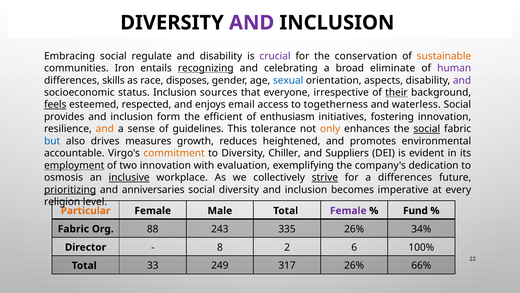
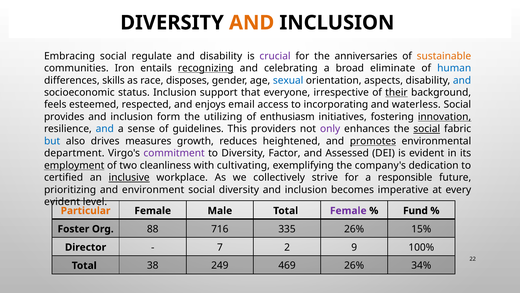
AND colour: purple -> orange (252, 23)
conservation: conservation -> anniversaries (366, 56)
human colour: purple -> blue (454, 68)
and colour: purple -> blue (462, 80)
sources: sources -> support (219, 92)
feels underline: present -> none (55, 104)
togetherness: togetherness -> incorporating (336, 104)
efficient: efficient -> utilizing (223, 117)
innovation underline: none -> present (445, 117)
and colour: orange -> blue (105, 129)
tolerance: tolerance -> providers (273, 129)
only colour: orange -> purple (330, 129)
promotes underline: none -> present (373, 141)
accountable: accountable -> department (74, 153)
commitment colour: orange -> purple (174, 153)
Chiller: Chiller -> Factor (285, 153)
Suppliers: Suppliers -> Assessed (347, 153)
two innovation: innovation -> cleanliness (165, 165)
evaluation: evaluation -> cultivating (243, 165)
osmosis: osmosis -> certified (64, 177)
strive underline: present -> none (325, 177)
a differences: differences -> responsible (405, 177)
prioritizing underline: present -> none (70, 189)
anniversaries: anniversaries -> environment (153, 189)
religion: religion -> evident (62, 202)
Fabric: Fabric -> Foster (73, 229)
243: 243 -> 716 (220, 229)
34%: 34% -> 15% (421, 229)
8: 8 -> 7 (220, 247)
6: 6 -> 9 (354, 247)
33: 33 -> 38 (153, 265)
317: 317 -> 469 (287, 265)
66%: 66% -> 34% (421, 265)
